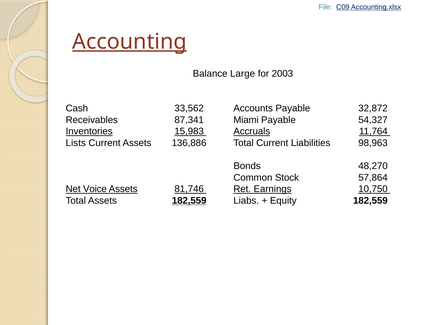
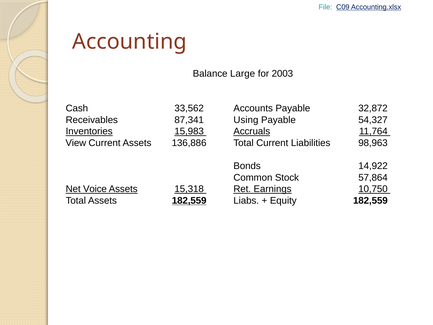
Accounting underline: present -> none (130, 42)
Miami: Miami -> Using (246, 120)
Lists: Lists -> View (76, 143)
48,270: 48,270 -> 14,922 (373, 166)
81,746: 81,746 -> 15,318 (189, 189)
